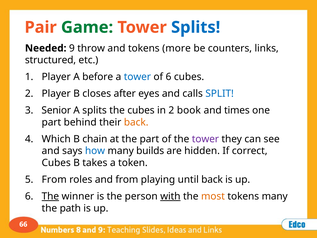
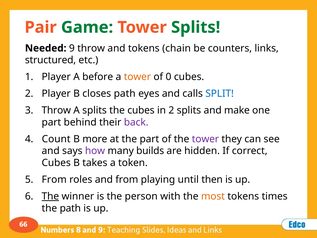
Splits colour: blue -> green (196, 27)
more: more -> chain (177, 48)
tower colour: blue -> orange (137, 77)
of 6: 6 -> 0 (168, 77)
closes after: after -> path (125, 93)
Senior: Senior -> Throw (56, 110)
2 book: book -> splits (189, 110)
times: times -> make (237, 110)
back colour: orange -> purple (136, 122)
Which: Which -> Count (56, 139)
chain: chain -> more (95, 139)
how colour: blue -> purple (95, 151)
until back: back -> then (212, 179)
with underline: present -> none (170, 196)
tokens many: many -> times (275, 196)
